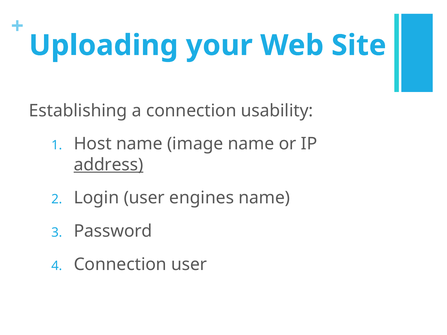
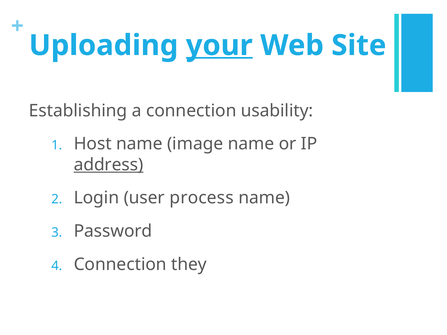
your underline: none -> present (219, 45)
engines: engines -> process (202, 198)
Connection user: user -> they (189, 264)
